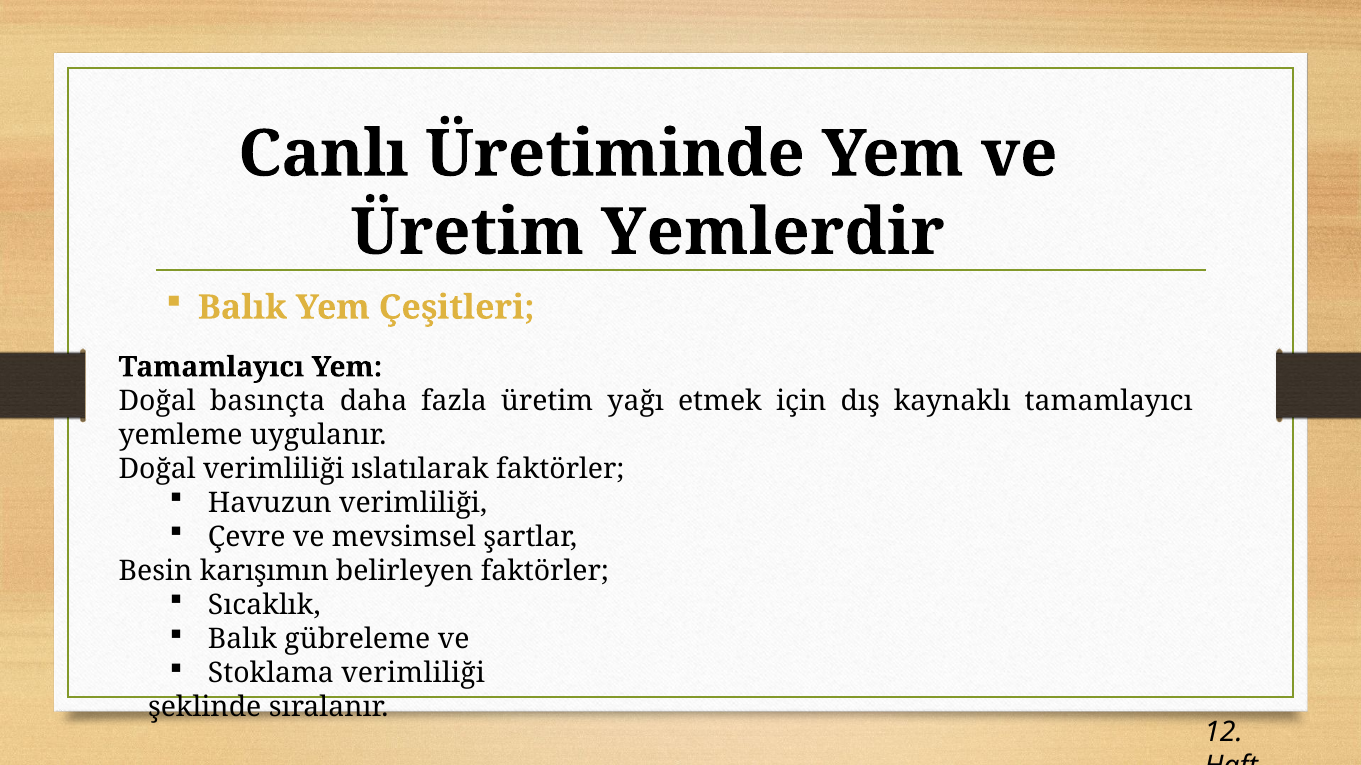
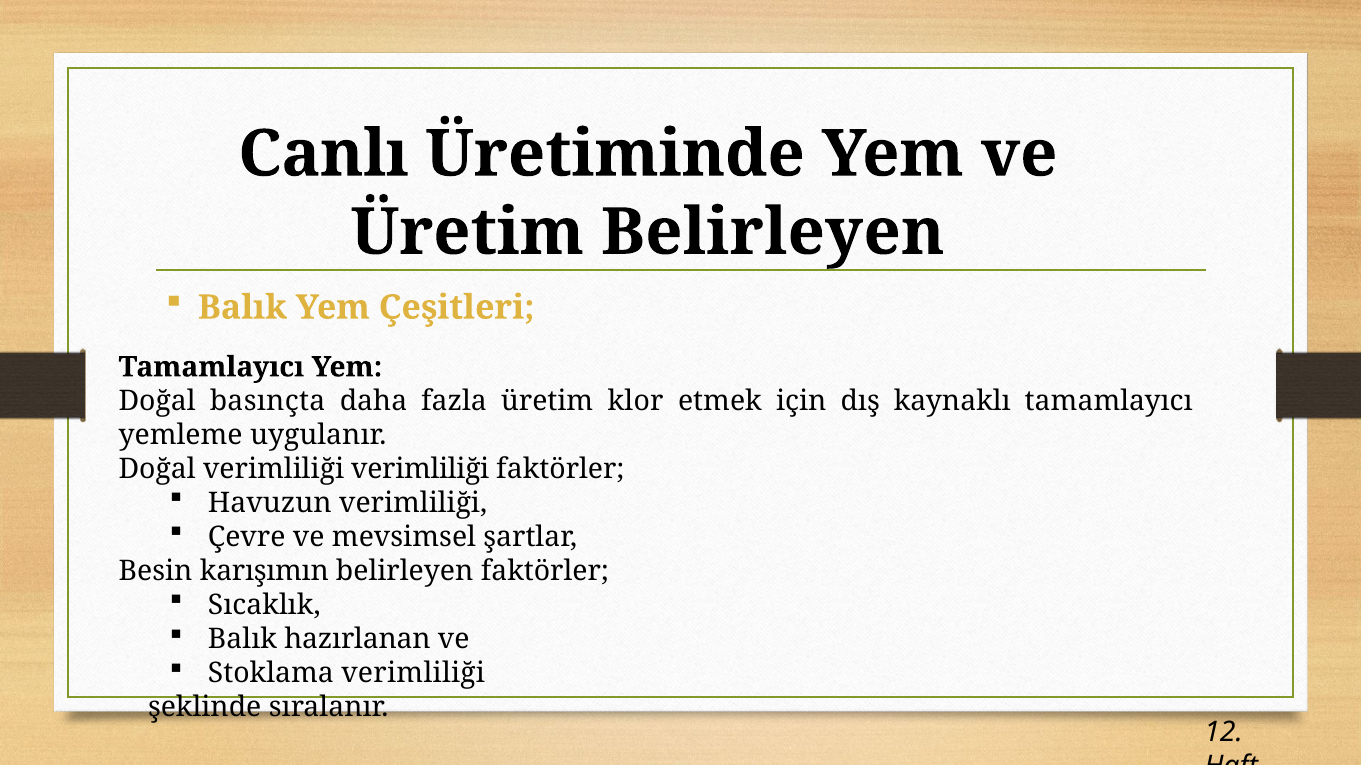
Üretim Yemlerdir: Yemlerdir -> Belirleyen (773, 232)
yağı: yağı -> klor (636, 401)
verimliliği ıslatılarak: ıslatılarak -> verimliliği (420, 470)
gübreleme: gübreleme -> hazırlanan (357, 640)
